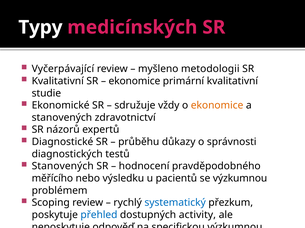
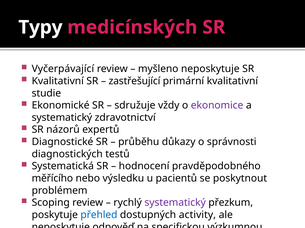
myšleno metodologii: metodologii -> neposkytuje (210, 69)
ekonomice: ekonomice -> zastřešující (134, 81)
ekonomice colour: orange -> purple (217, 106)
stanovených: stanovených -> systematický (62, 118)
Stanovených: Stanovených -> Systematická (63, 167)
se výzkumnou: výzkumnou -> poskytnout (240, 179)
systematický colour: blue -> purple (175, 203)
